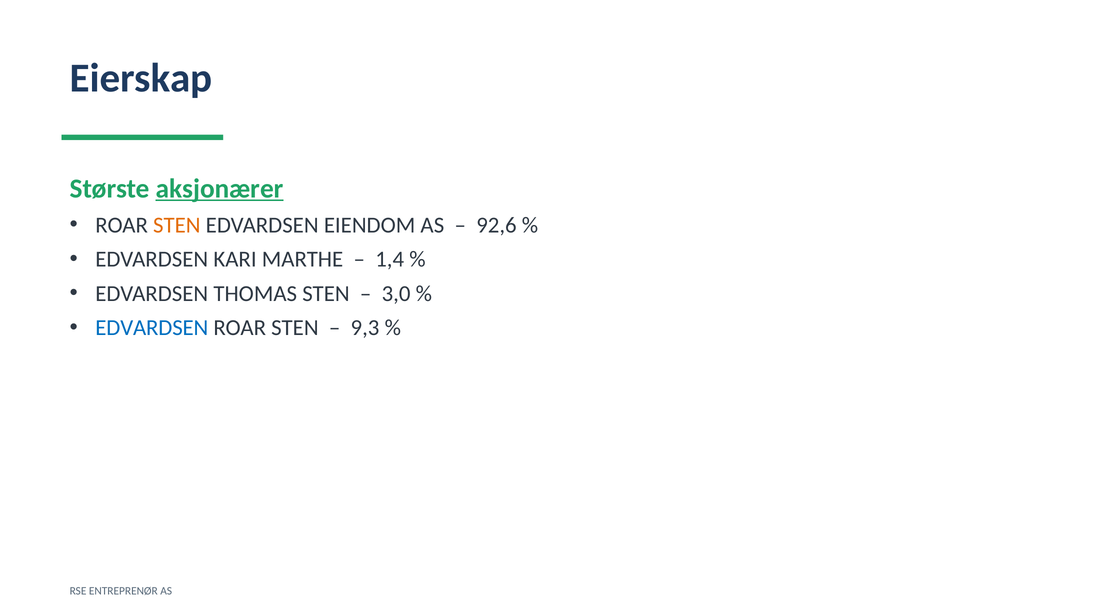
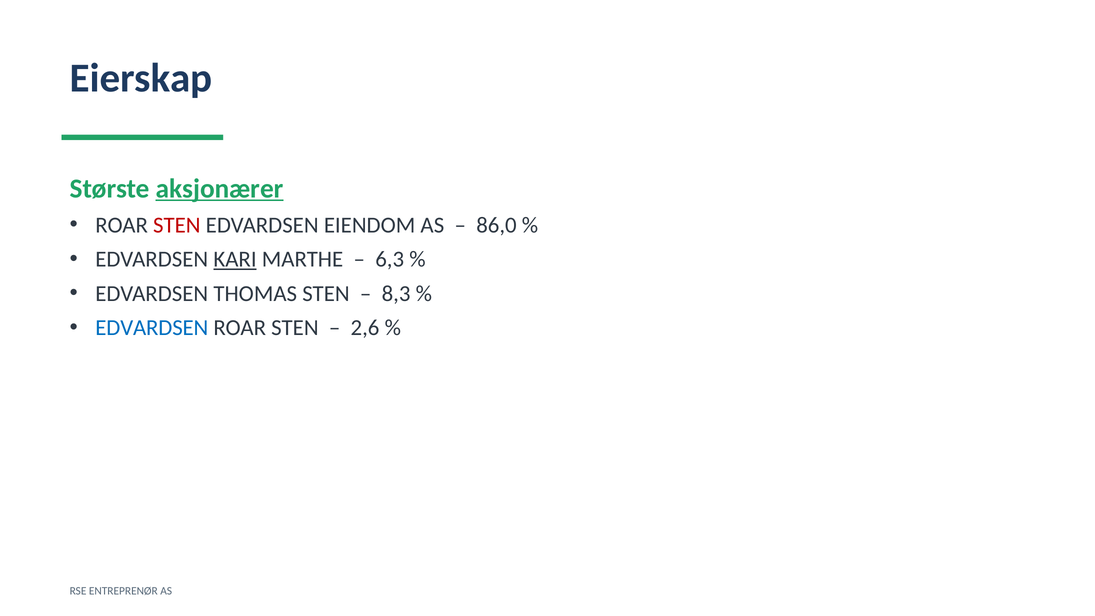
STEN colour: orange -> red (177, 225)
92,6: 92,6 -> 86,0 (496, 225)
KARI underline: none -> present (235, 259)
1,4: 1,4 -> 6,3 (390, 259)
3,0: 3,0 -> 8,3 (396, 294)
9,3: 9,3 -> 2,6 (365, 328)
